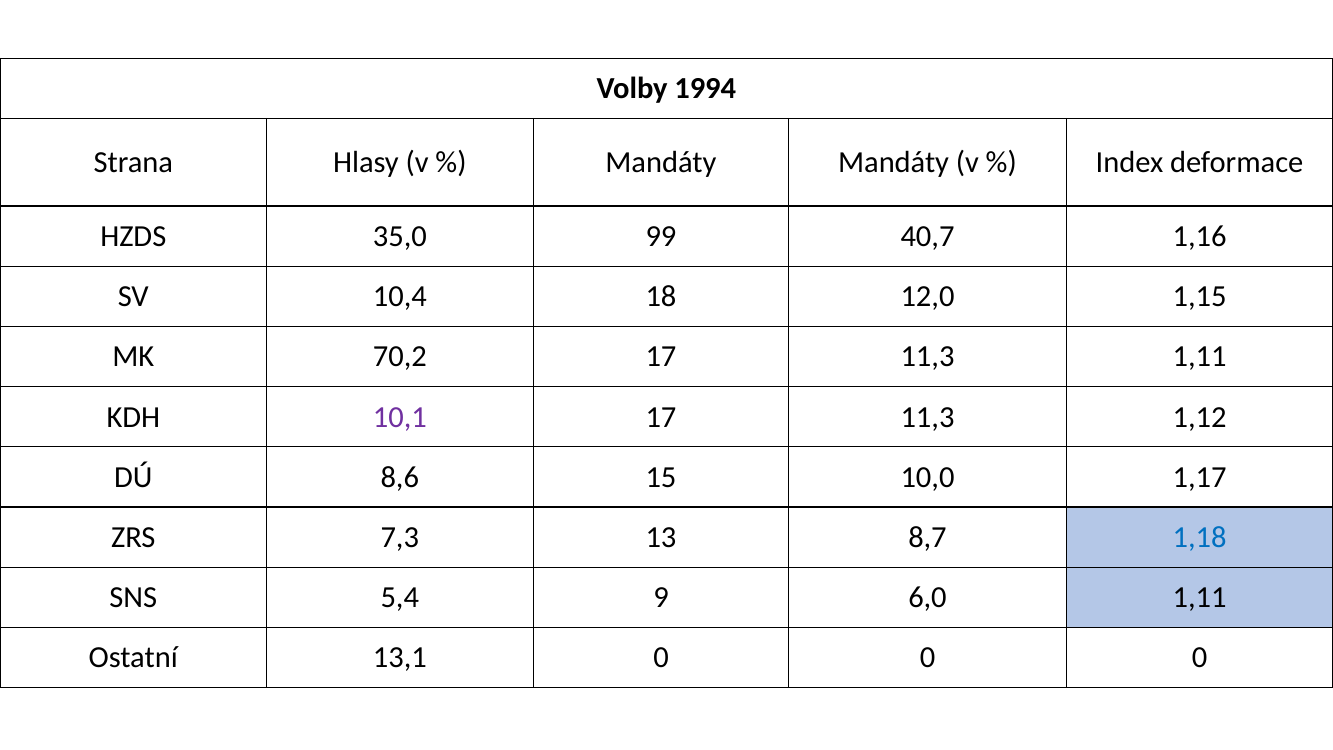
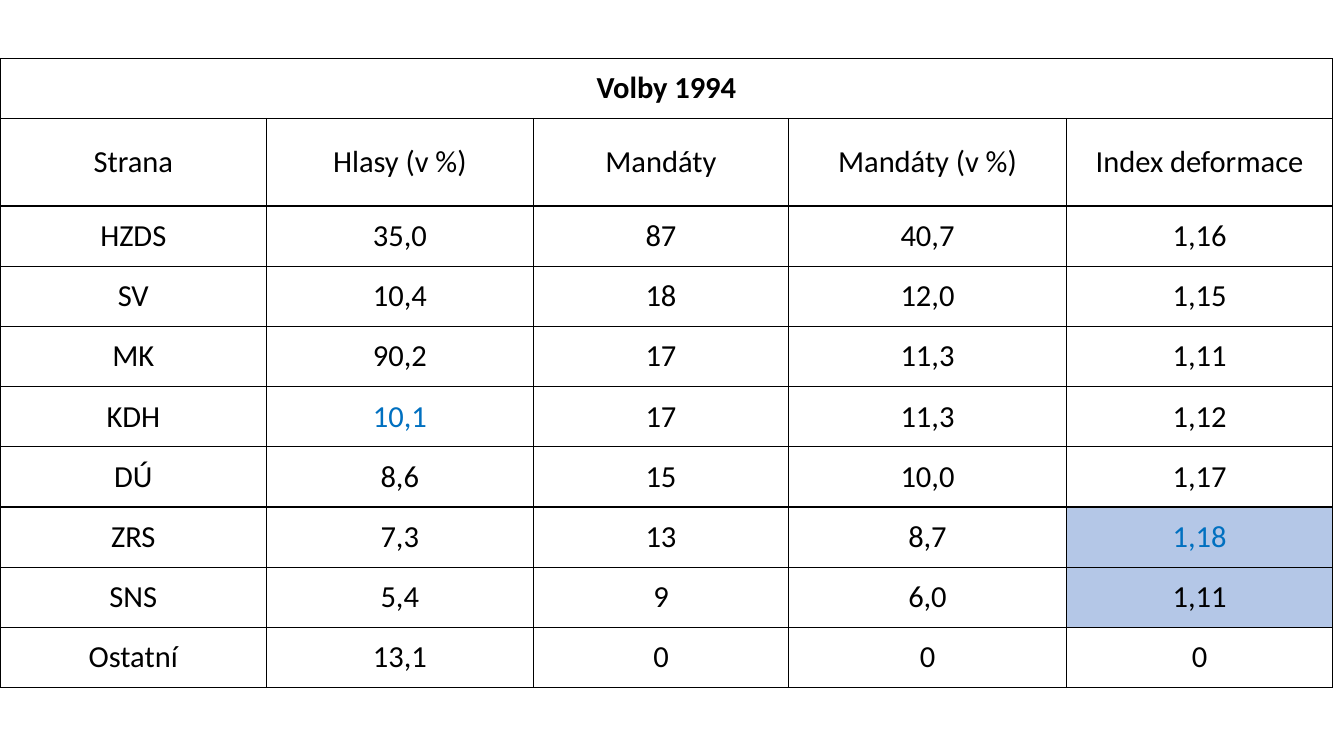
99: 99 -> 87 (661, 236)
70,2: 70,2 -> 90,2 (400, 357)
10,1 colour: purple -> blue (400, 417)
